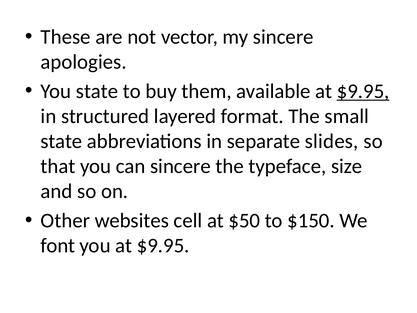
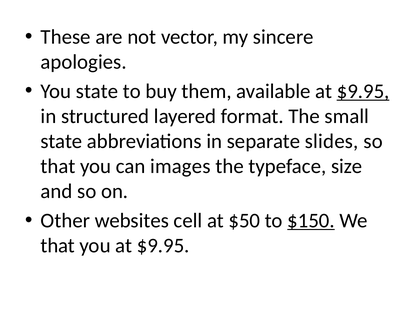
can sincere: sincere -> images (180, 166)
$150 underline: none -> present (311, 220)
font: font -> that (58, 245)
